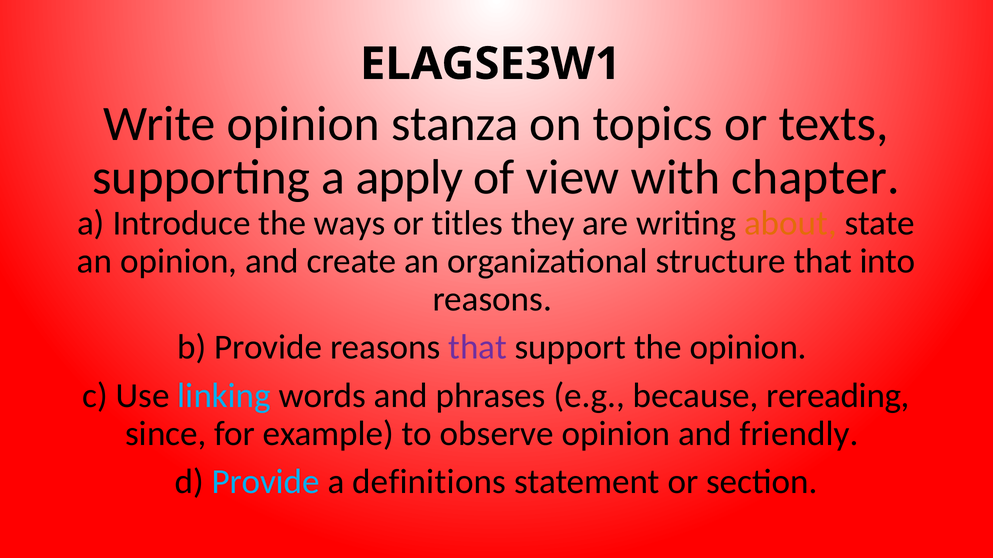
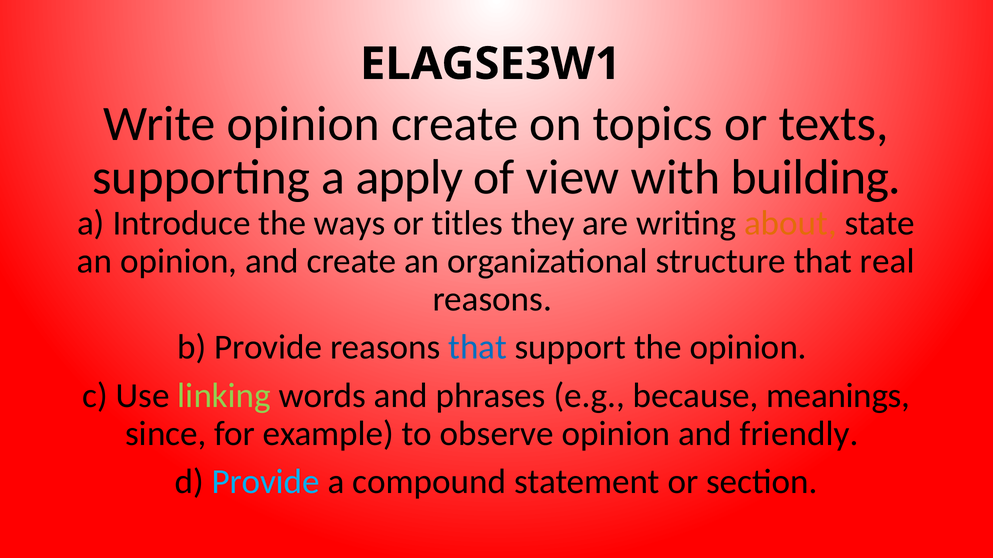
opinion stanza: stanza -> create (455, 124)
chapter: chapter -> building (816, 178)
into: into -> real (887, 261)
that colour: purple -> blue (478, 348)
linking colour: light blue -> light green (224, 396)
rereading: rereading -> meanings (838, 396)
definitions: definitions -> compound (429, 482)
